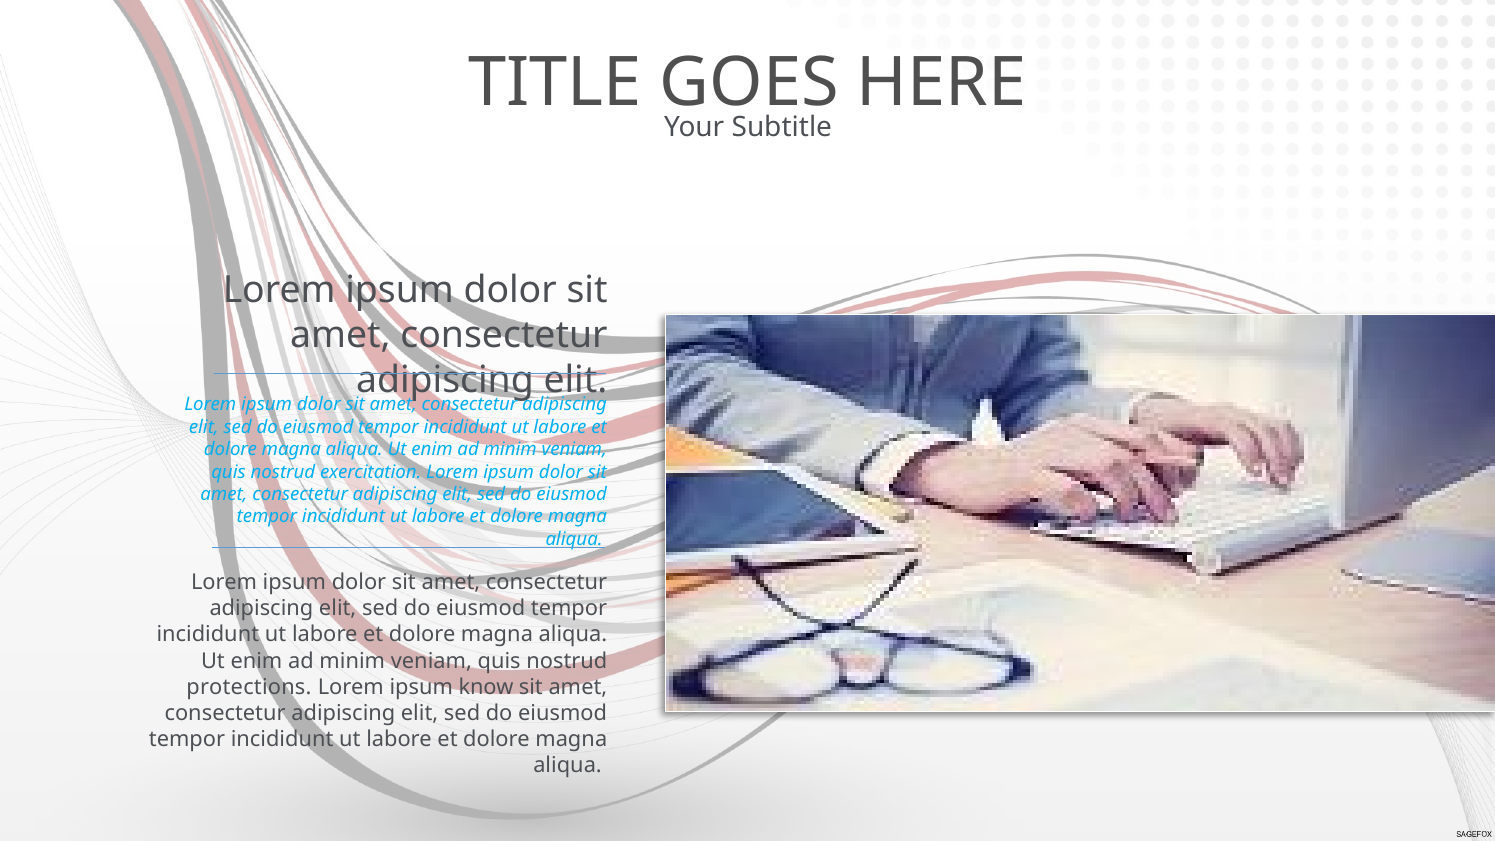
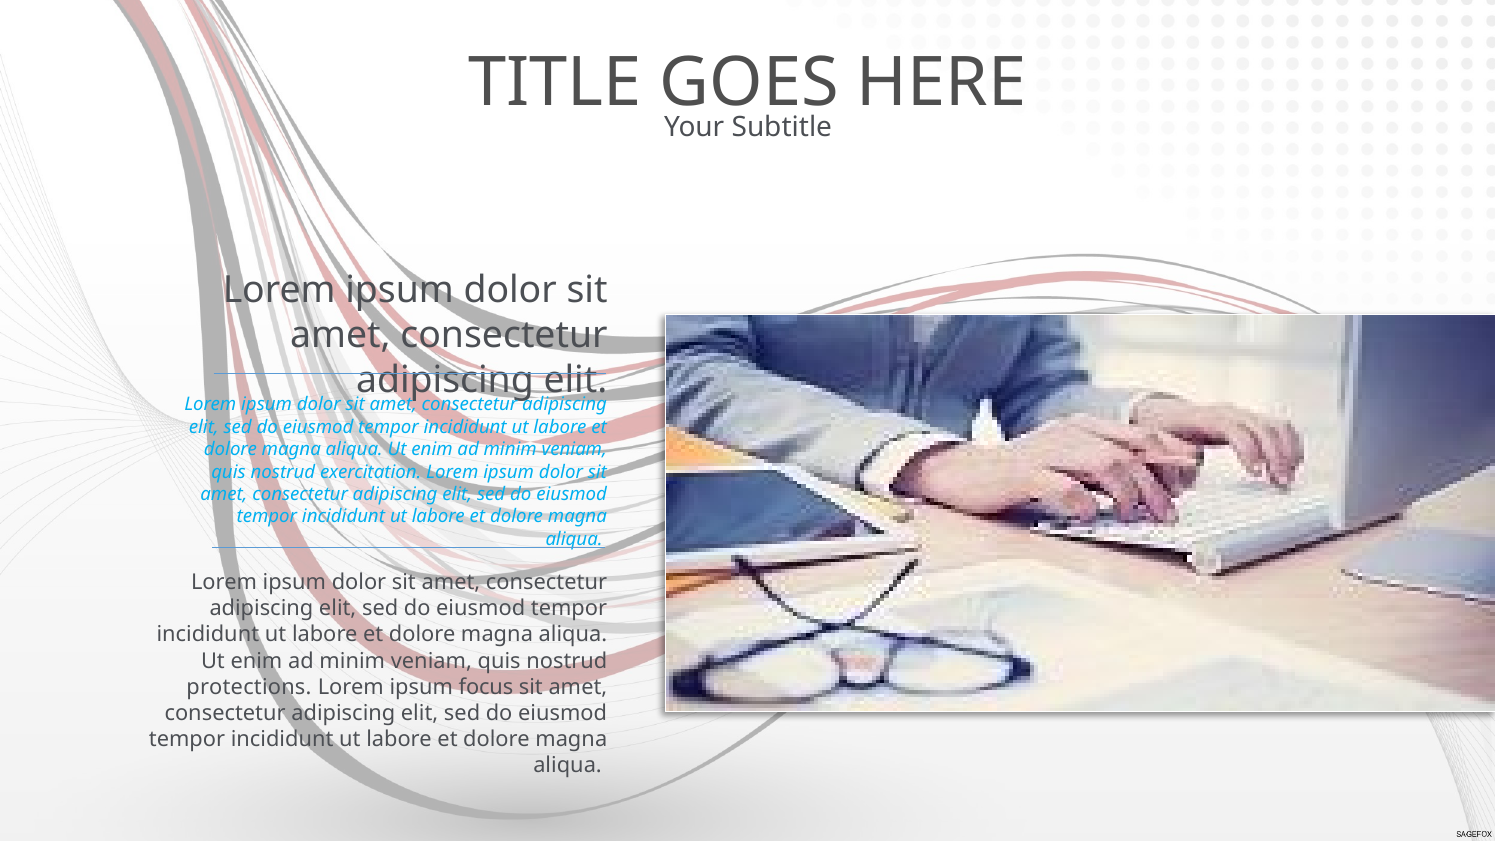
know: know -> focus (486, 687)
